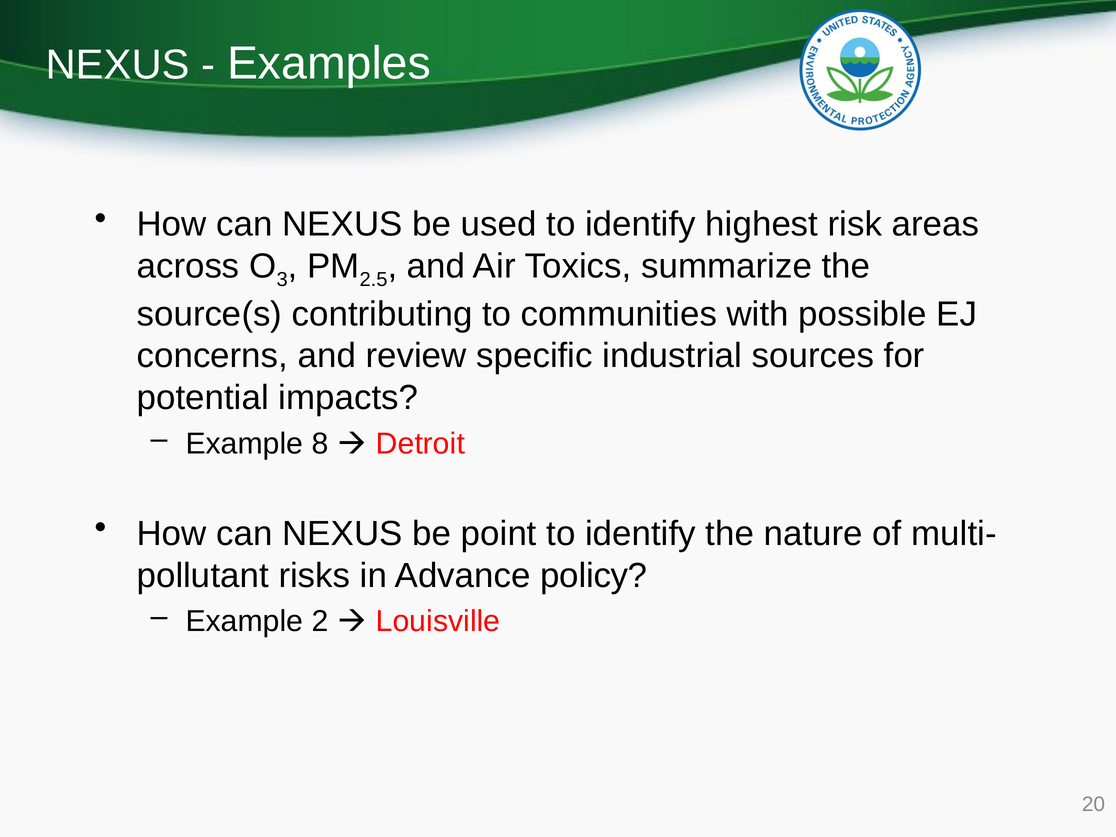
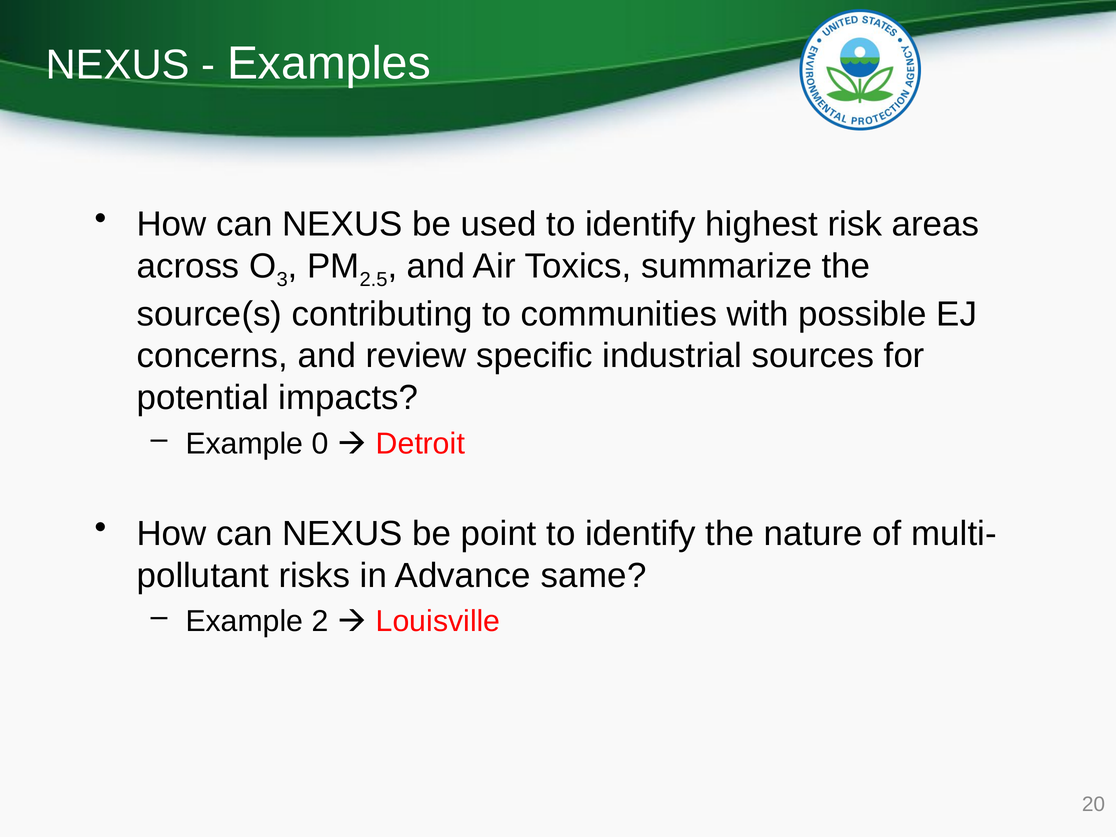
8: 8 -> 0 (320, 444)
policy: policy -> same (594, 576)
